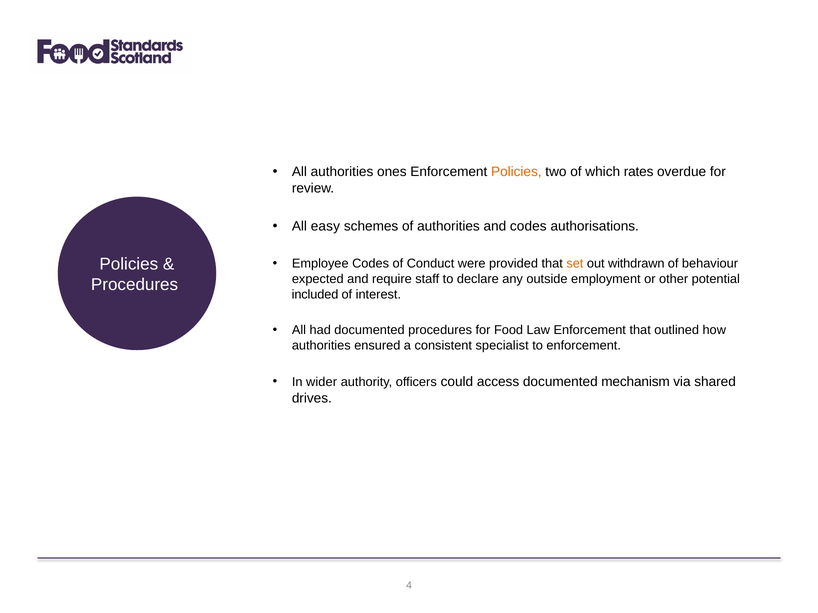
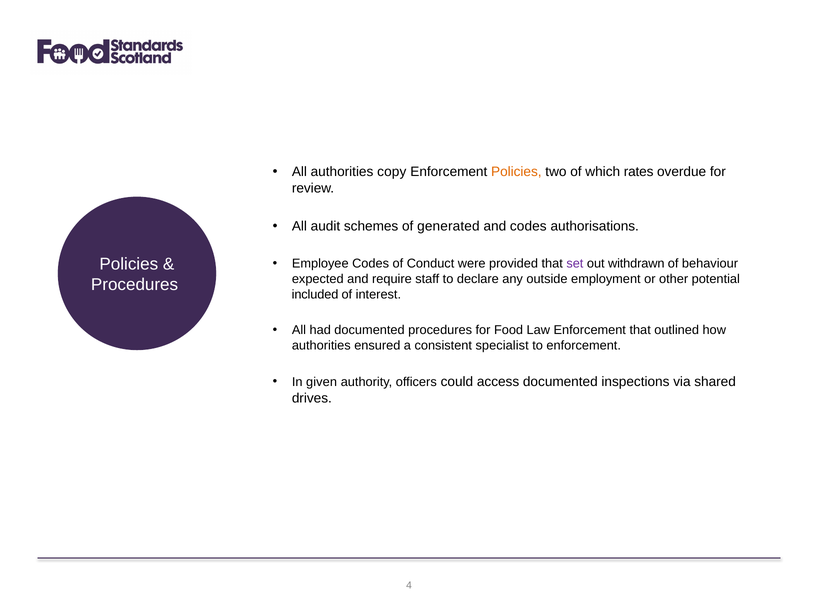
ones: ones -> copy (392, 172)
easy: easy -> audit (325, 227)
of authorities: authorities -> generated (448, 227)
set colour: orange -> purple (575, 264)
wider: wider -> given (322, 382)
mechanism: mechanism -> inspections (635, 382)
